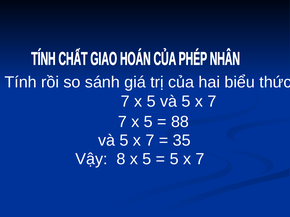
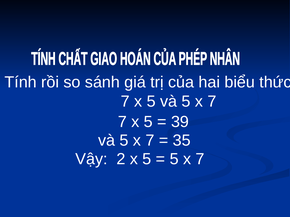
88: 88 -> 39 (180, 122)
8: 8 -> 2 (121, 159)
